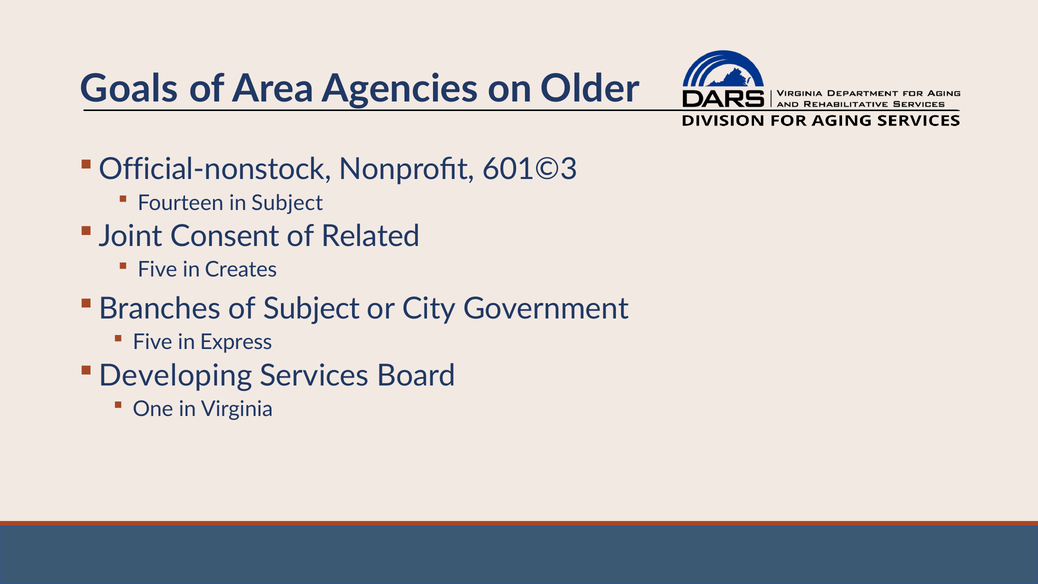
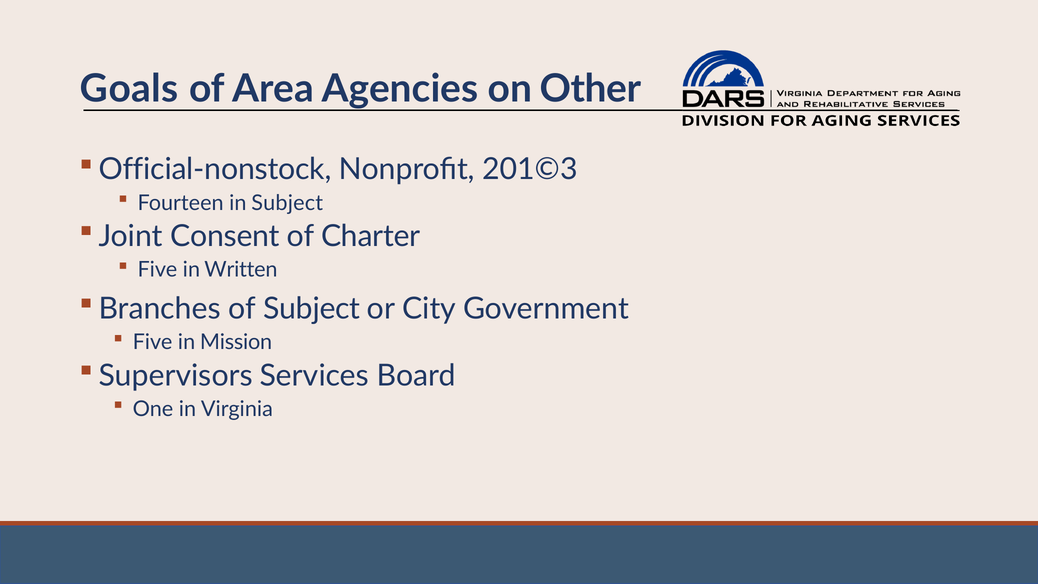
Older: Older -> Other (590, 89)
601©3: 601©3 -> 201©3 (530, 169)
Related: Related -> Charter (371, 236)
Creates: Creates -> Written (241, 270)
Express: Express -> Mission (236, 342)
Developing: Developing -> Supervisors (176, 375)
